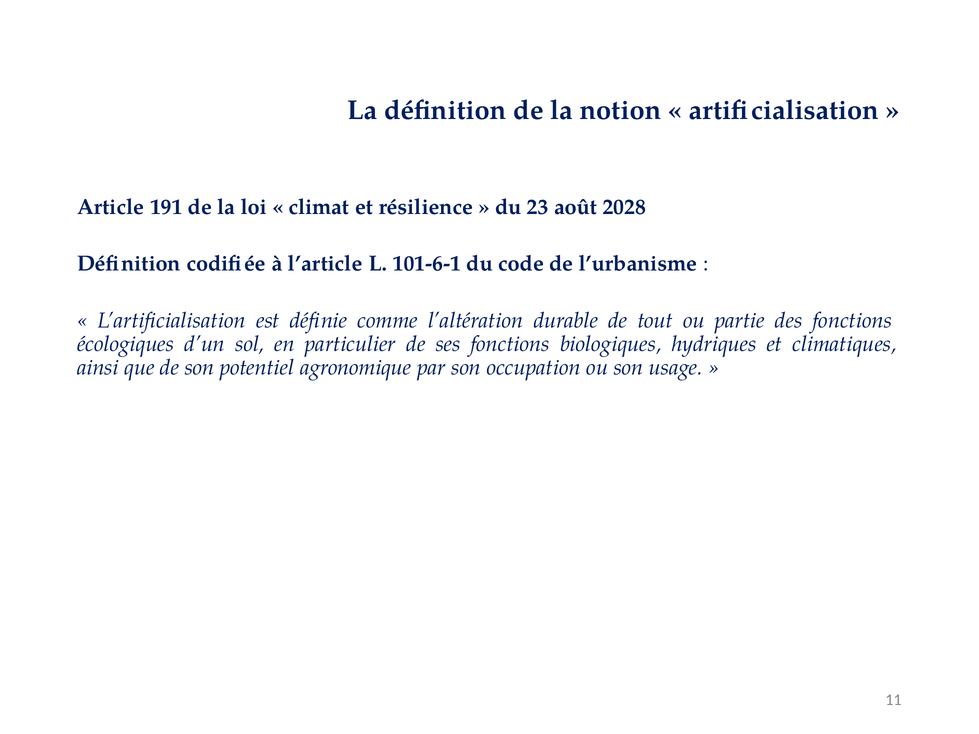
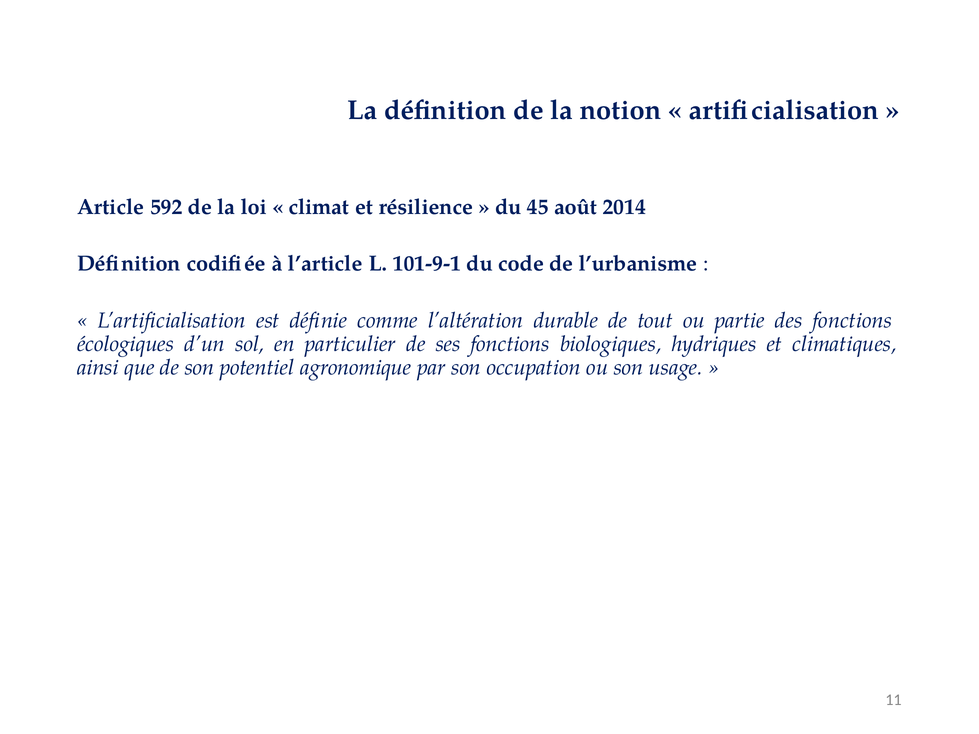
191: 191 -> 592 (166, 207)
23: 23 -> 45 (538, 207)
2028: 2028 -> 2014 (624, 207)
101-6-1: 101-6-1 -> 101-9-1 (427, 264)
